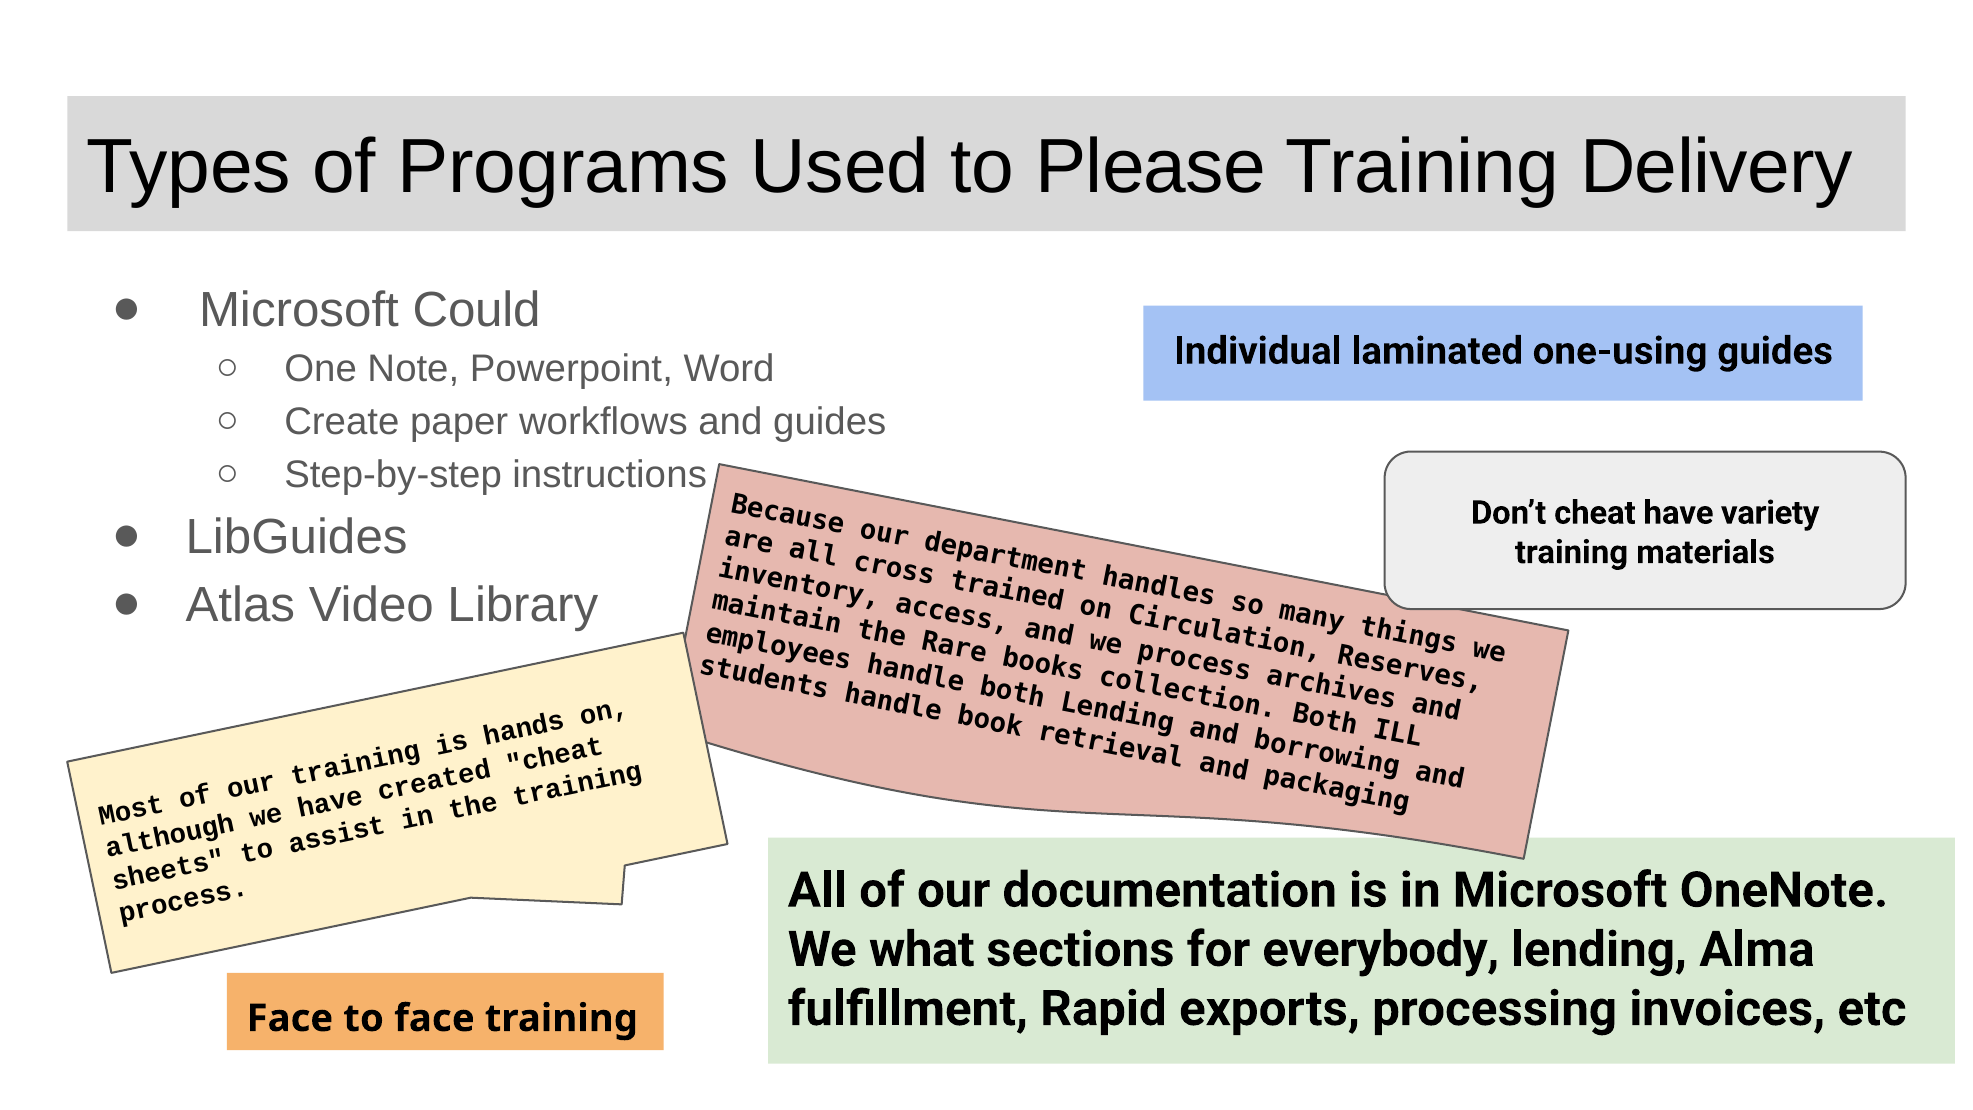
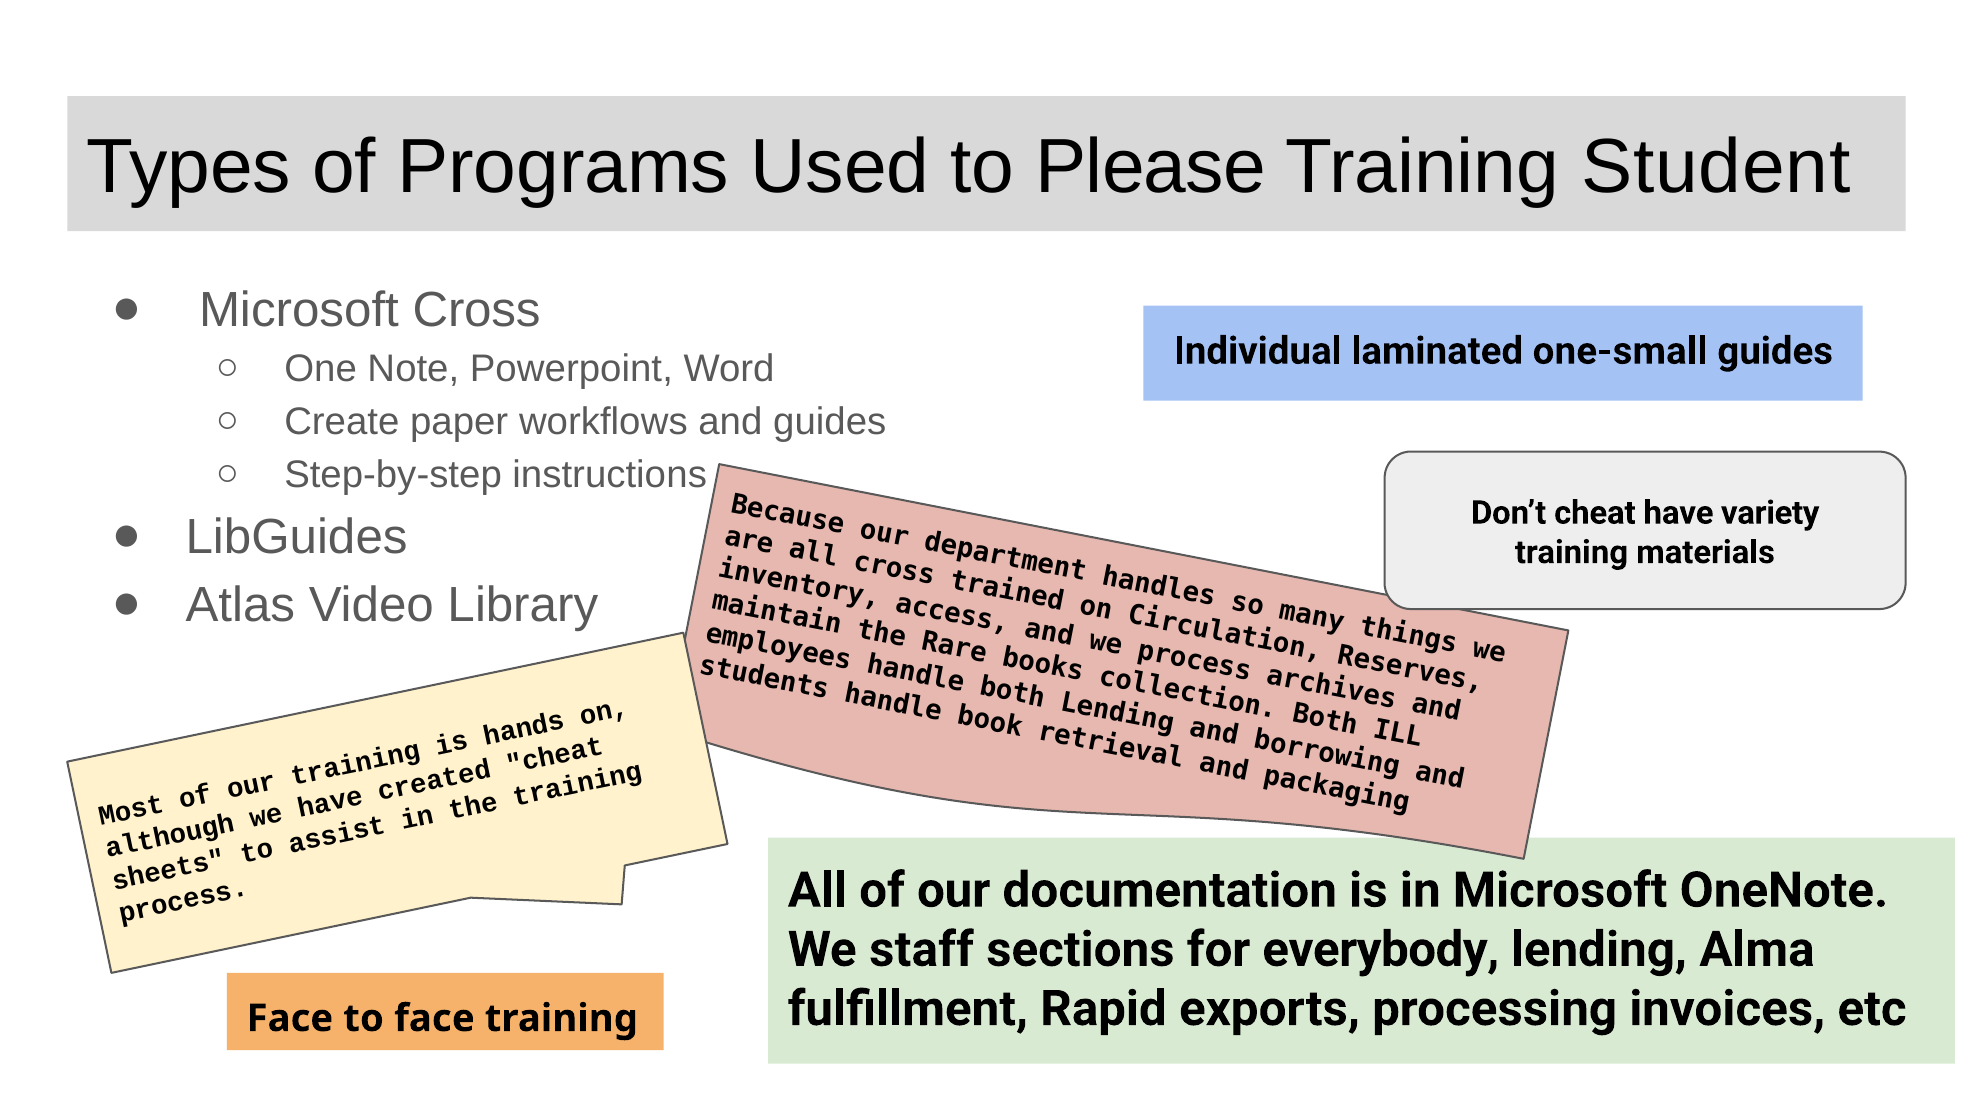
Delivery: Delivery -> Student (1716, 167)
Microsoft Could: Could -> Cross (477, 310)
one-using: one-using -> one-small (1620, 351)
what: what -> staff (921, 949)
